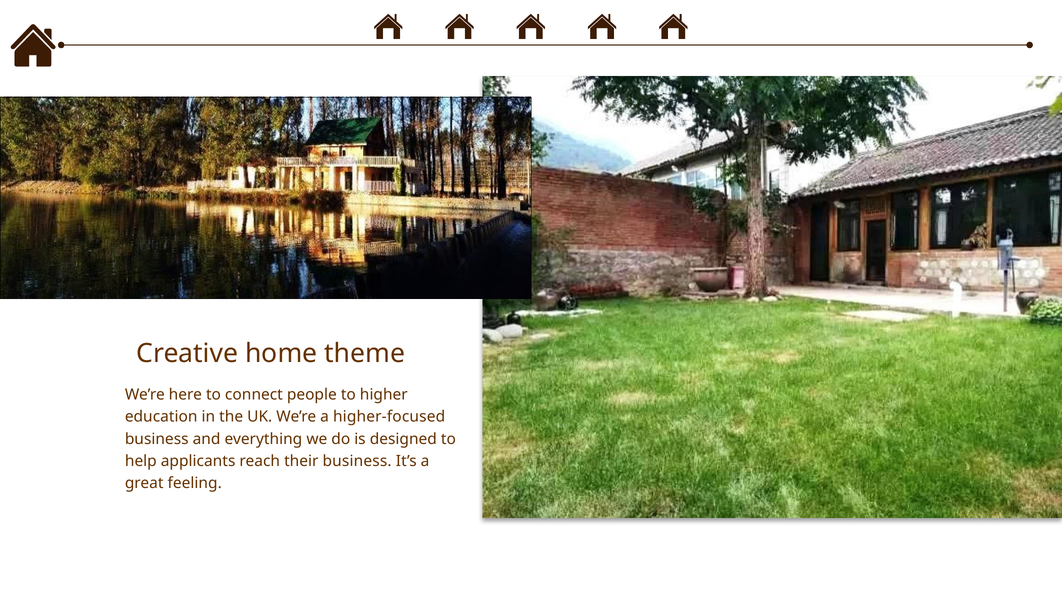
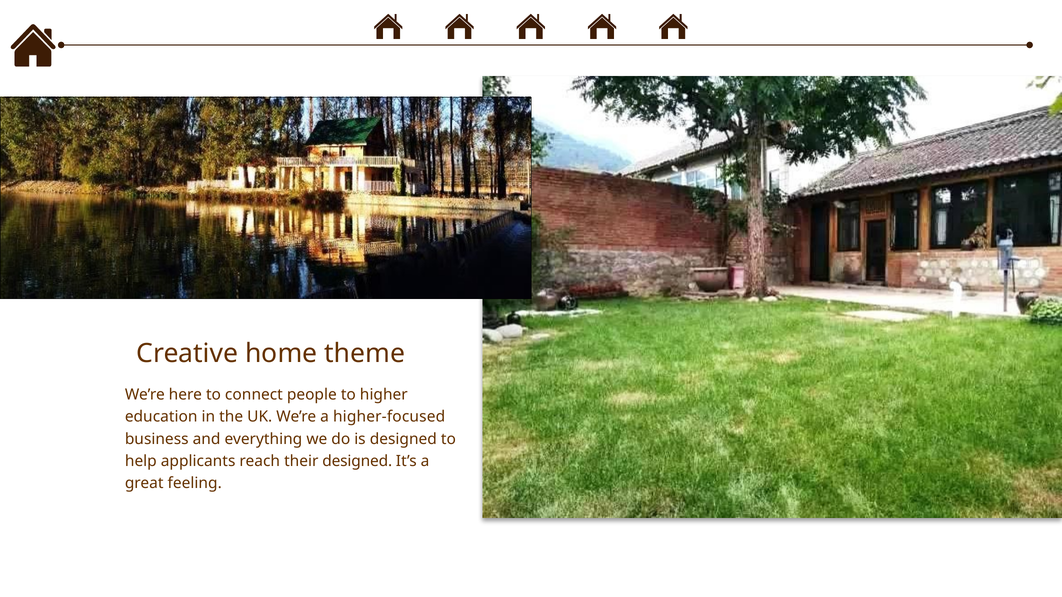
their business: business -> designed (357, 461)
